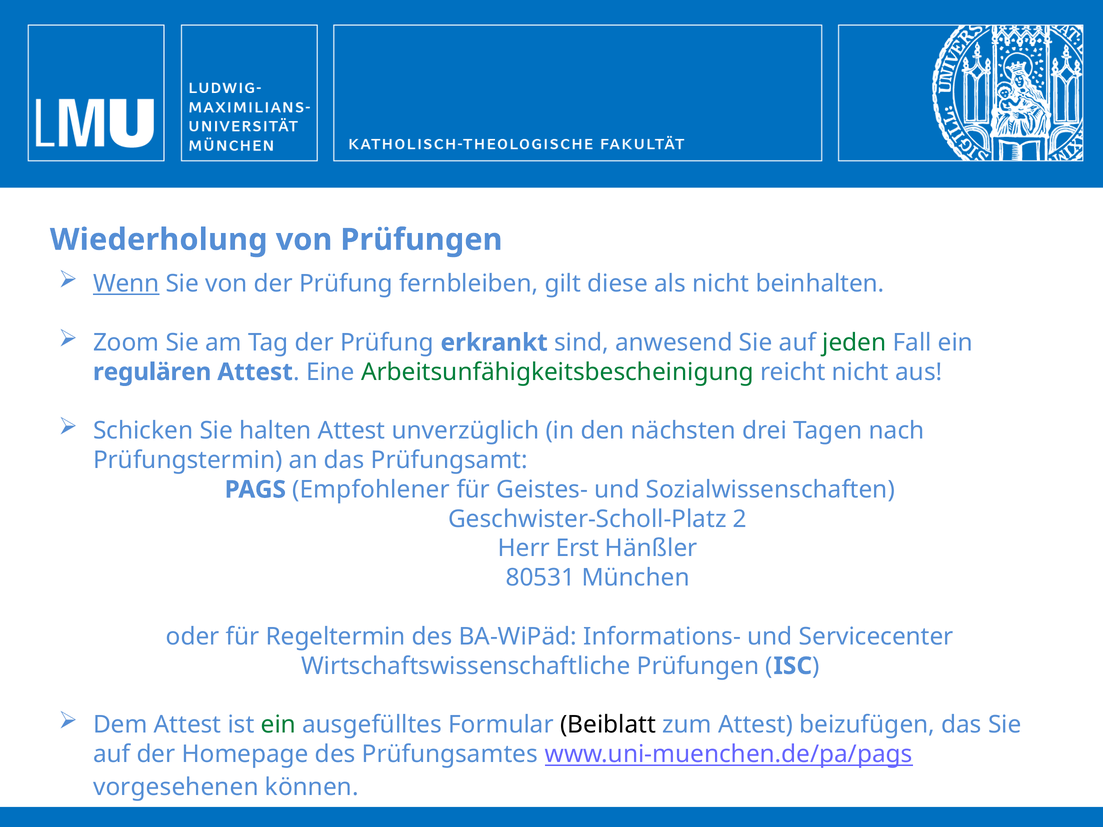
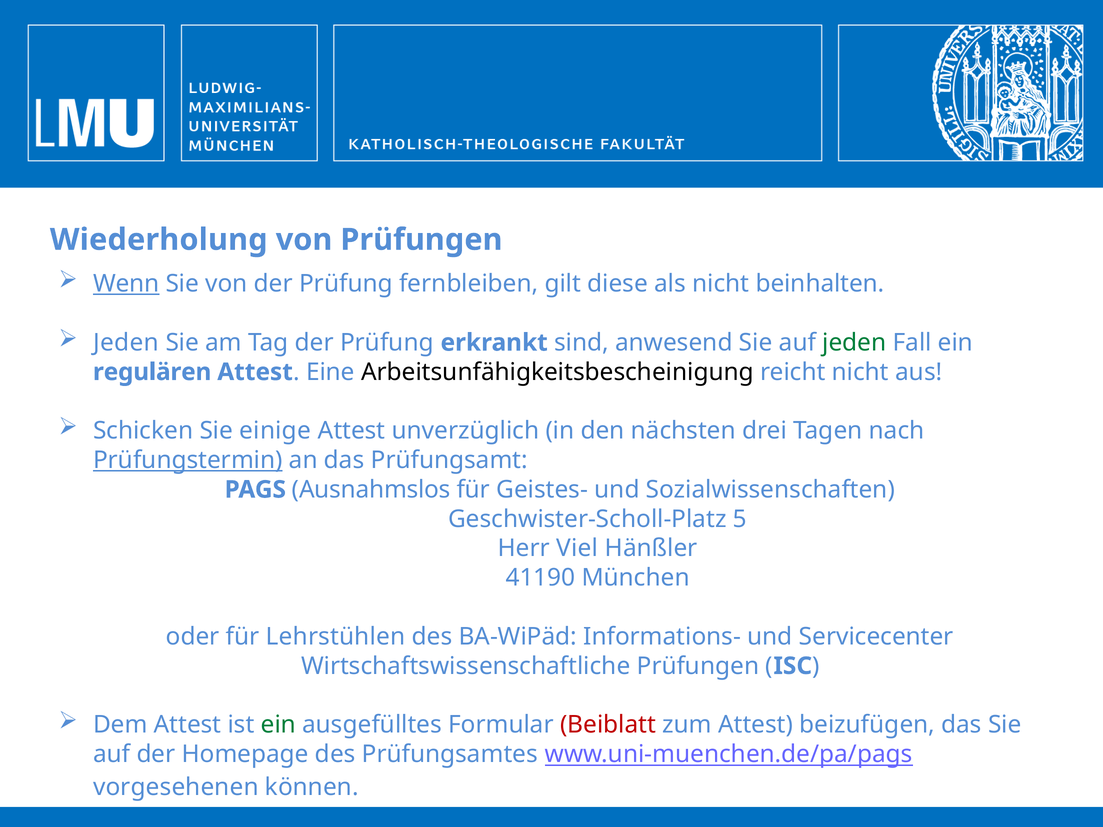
Zoom: Zoom -> Jeden (126, 343)
Arbeitsunfähigkeitsbescheinigung colour: green -> black (557, 372)
halten: halten -> einige (275, 431)
Prüfungstermin underline: none -> present (188, 460)
Empfohlener: Empfohlener -> Ausnahmslos (371, 490)
2: 2 -> 5 (740, 519)
Erst: Erst -> Viel (577, 549)
80531: 80531 -> 41190 (540, 578)
Regeltermin: Regeltermin -> Lehrstühlen (336, 637)
Beiblatt colour: black -> red (608, 725)
